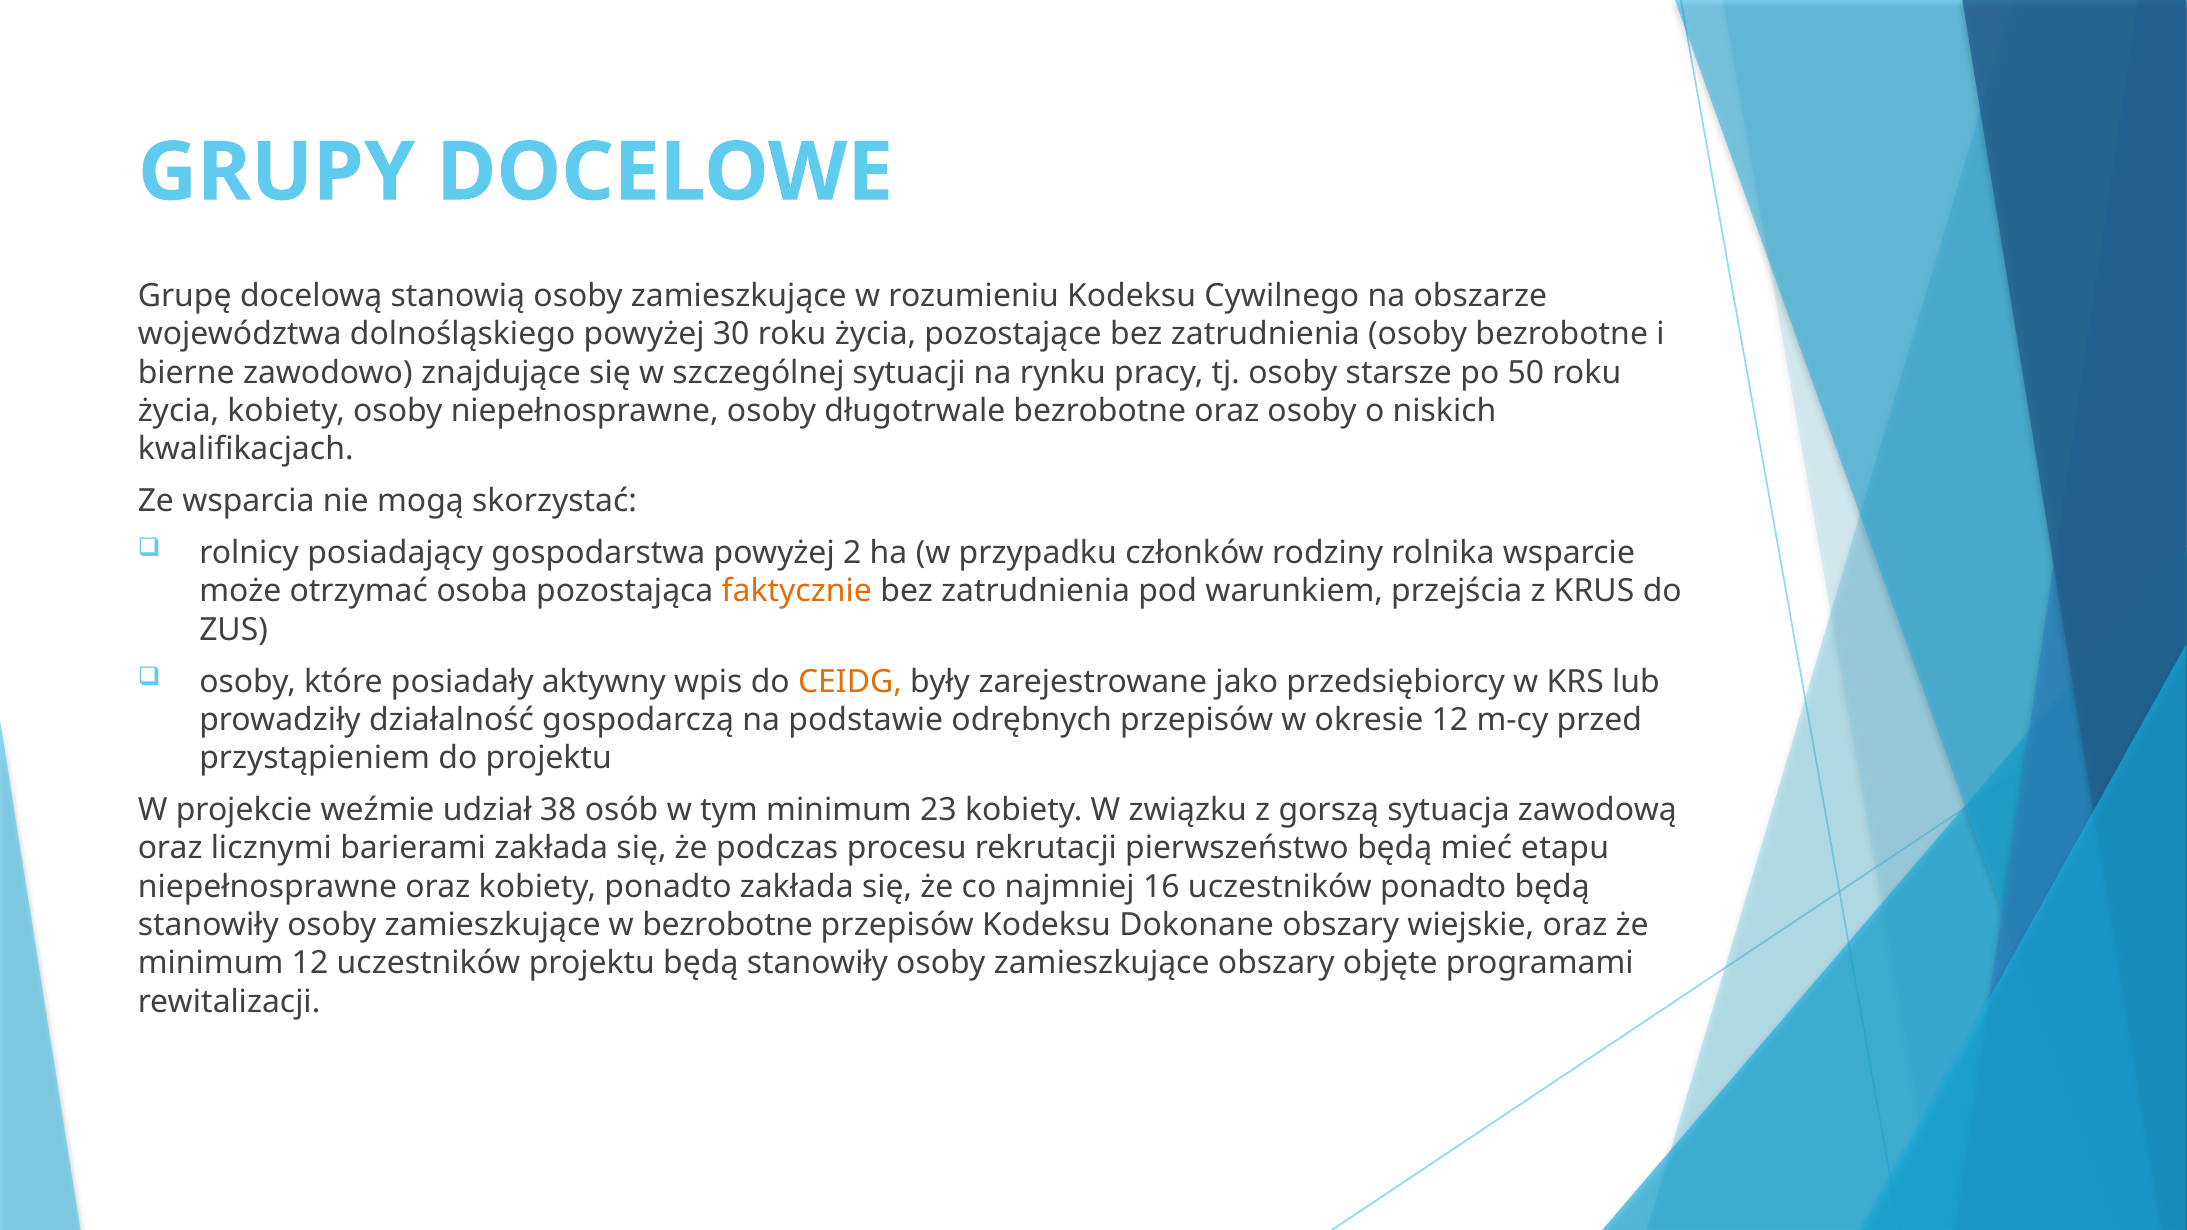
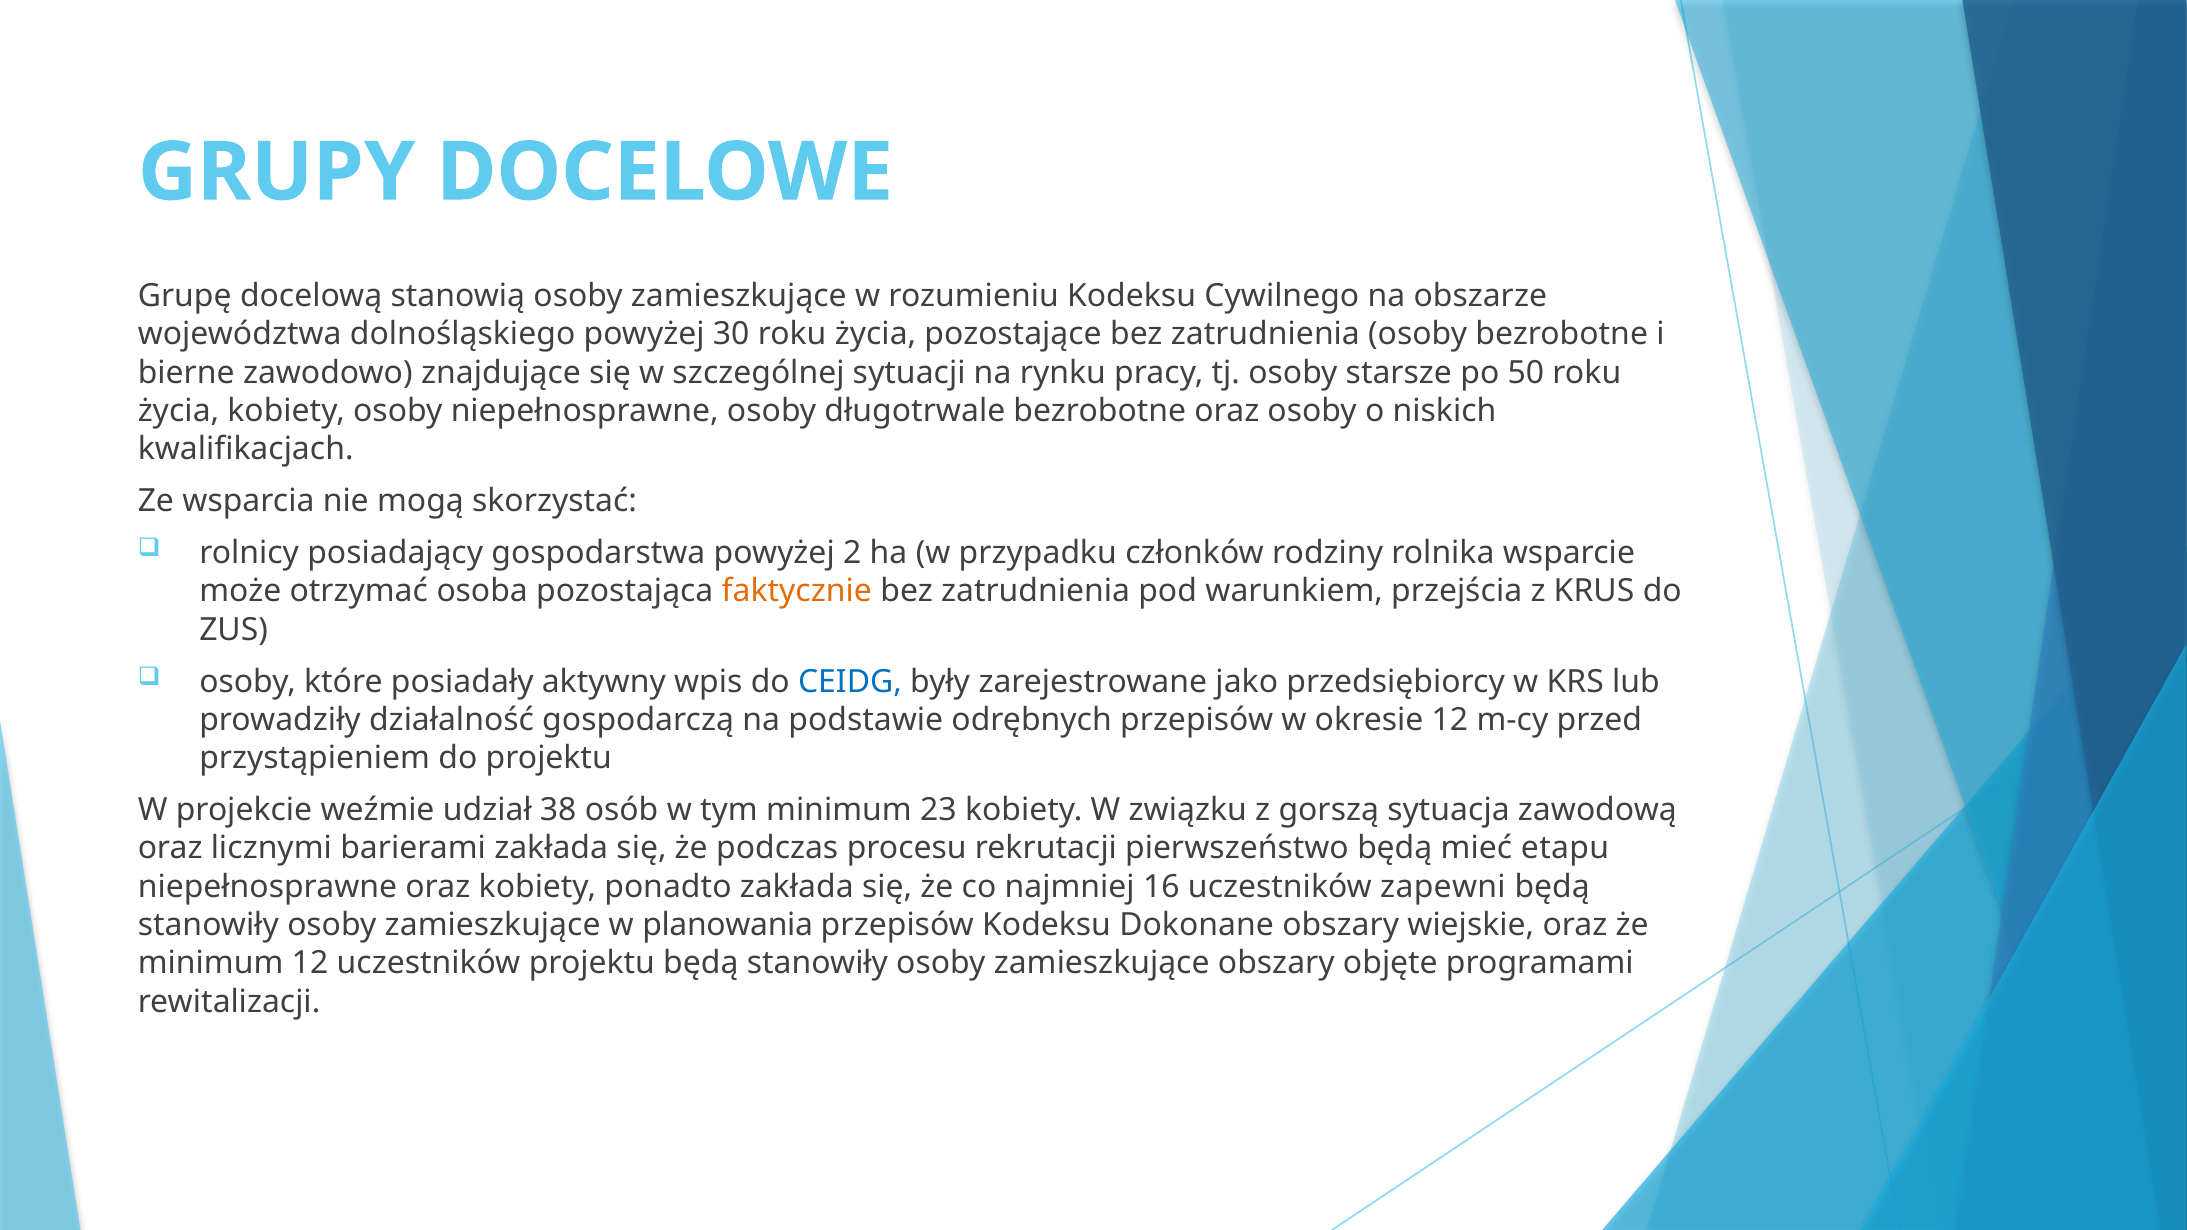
CEIDG colour: orange -> blue (850, 682)
uczestników ponadto: ponadto -> zapewni (1443, 887)
w bezrobotne: bezrobotne -> planowania (728, 925)
